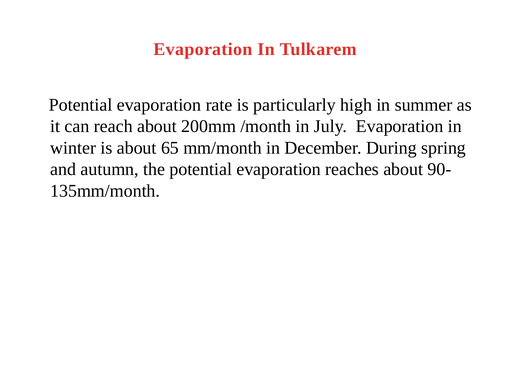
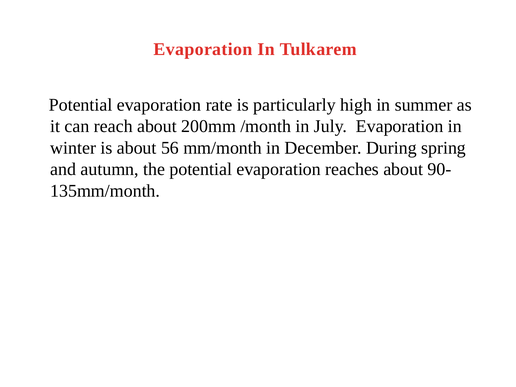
65: 65 -> 56 (170, 148)
